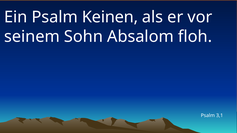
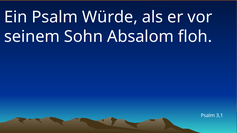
Keinen: Keinen -> Würde (110, 17)
